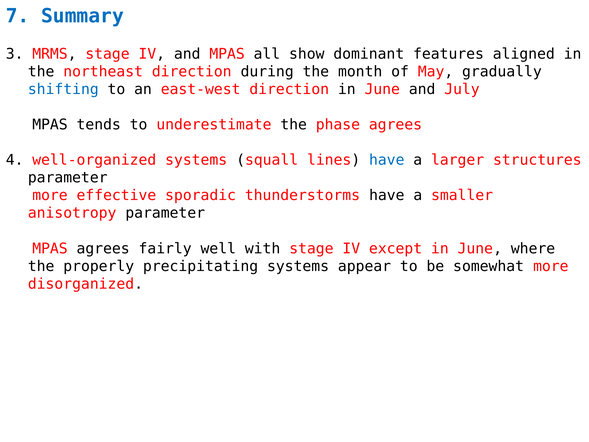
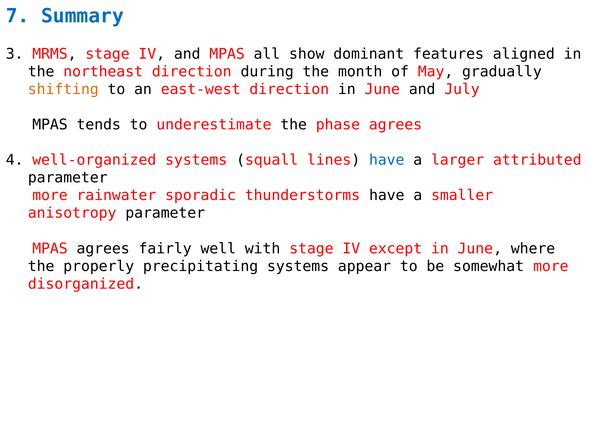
shifting colour: blue -> orange (63, 89)
structures: structures -> attributed (537, 160)
effective: effective -> rainwater (116, 195)
